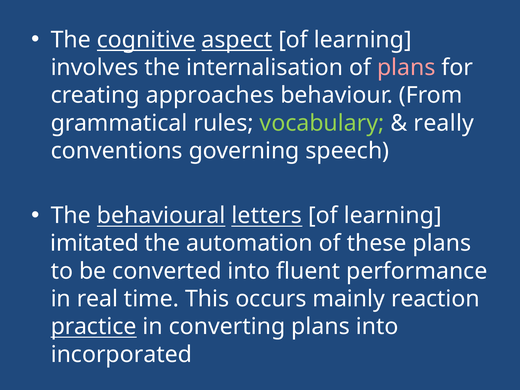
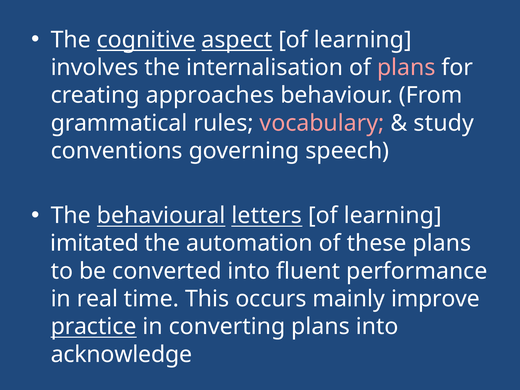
vocabulary colour: light green -> pink (322, 123)
really: really -> study (444, 123)
reaction: reaction -> improve (435, 299)
incorporated: incorporated -> acknowledge (121, 354)
